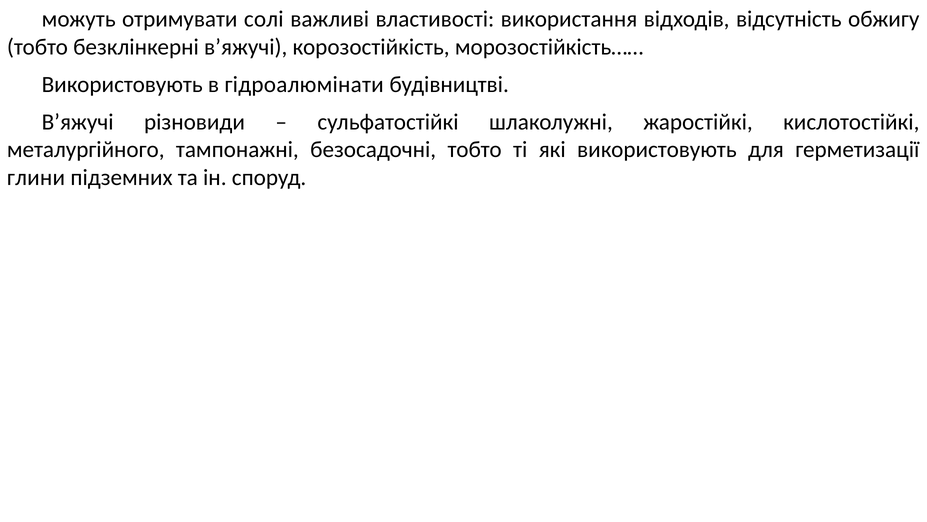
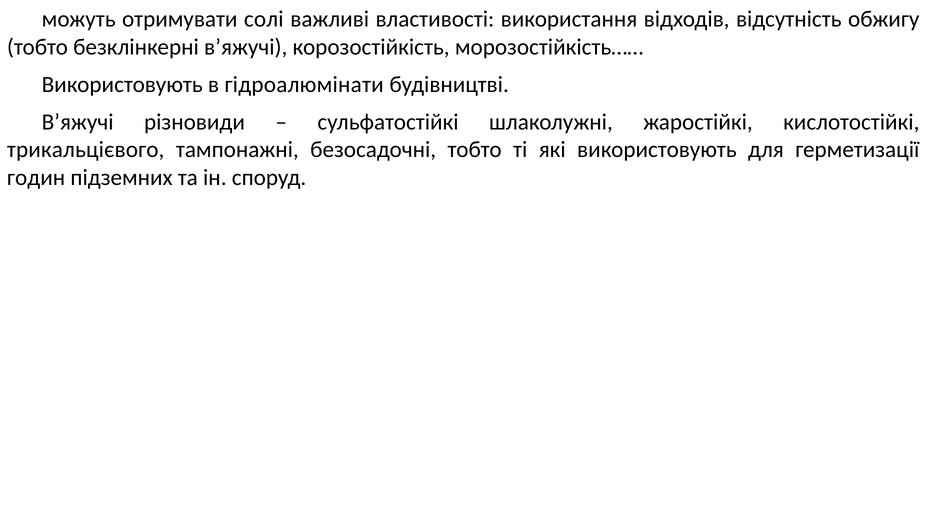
металургійного: металургійного -> трикальцієвого (86, 150)
глини: глини -> годин (36, 177)
